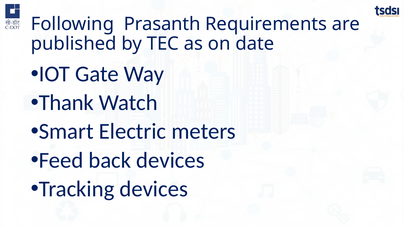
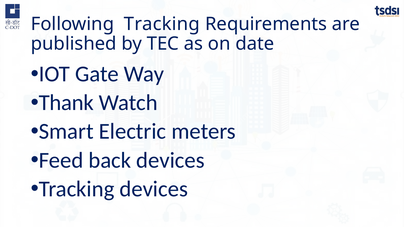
Following Prasanth: Prasanth -> Tracking (162, 24)
